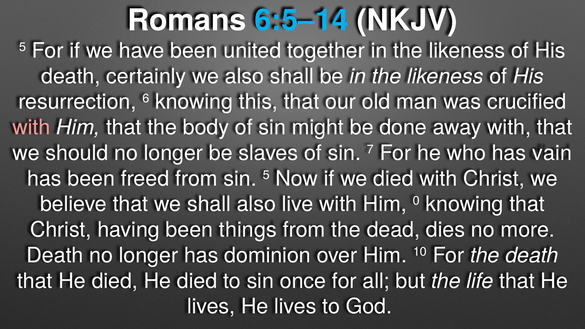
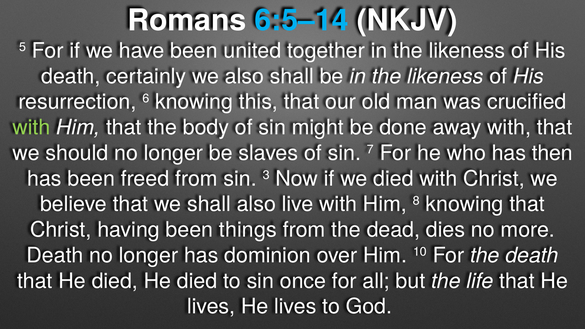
with colour: pink -> light green (31, 128)
vain: vain -> then (552, 153)
sin 5: 5 -> 3 (266, 175)
0: 0 -> 8 (416, 201)
